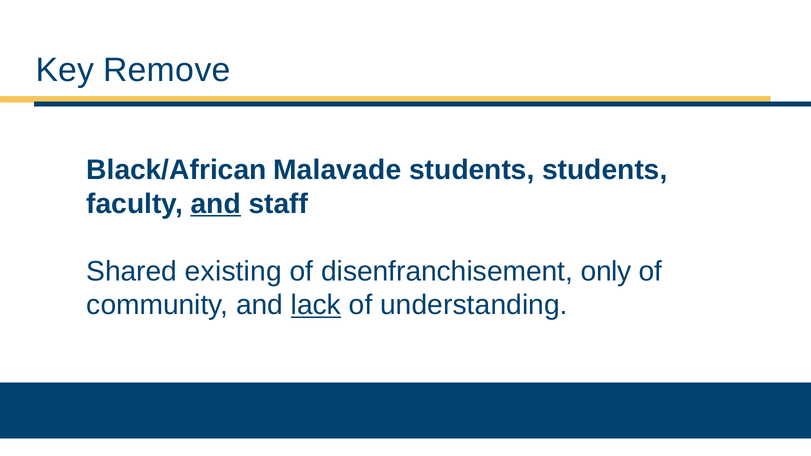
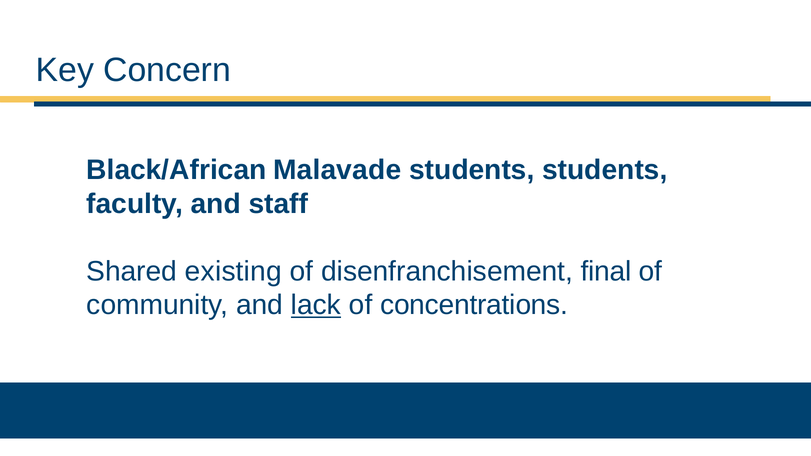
Remove: Remove -> Concern (167, 70)
and underline: present -> none (216, 204)
only: only -> final (606, 271)
understanding: understanding -> concentrations (474, 305)
